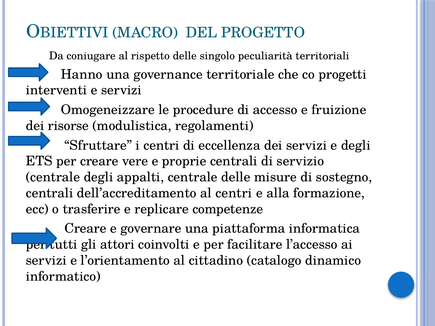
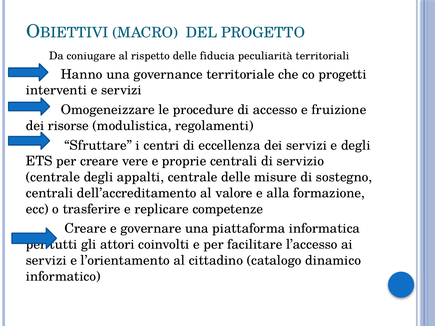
singolo: singolo -> fiducia (217, 56)
al centri: centri -> valore (234, 193)
